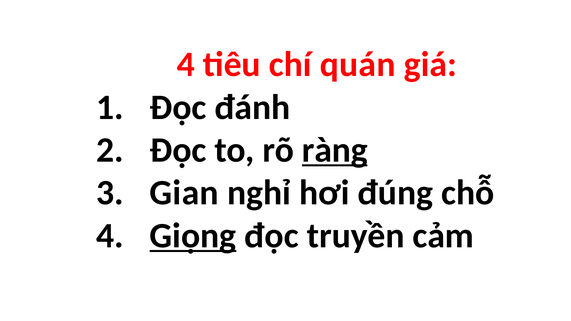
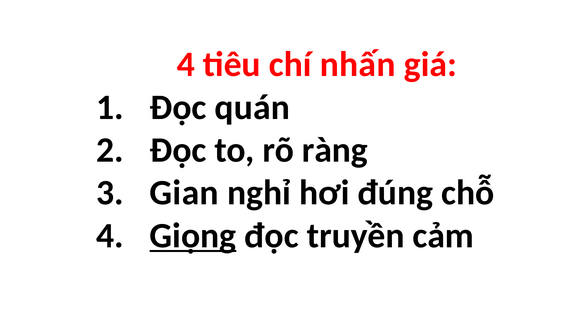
quán: quán -> nhấn (358, 65)
đánh: đánh -> quán (252, 107)
ràng underline: present -> none (335, 150)
